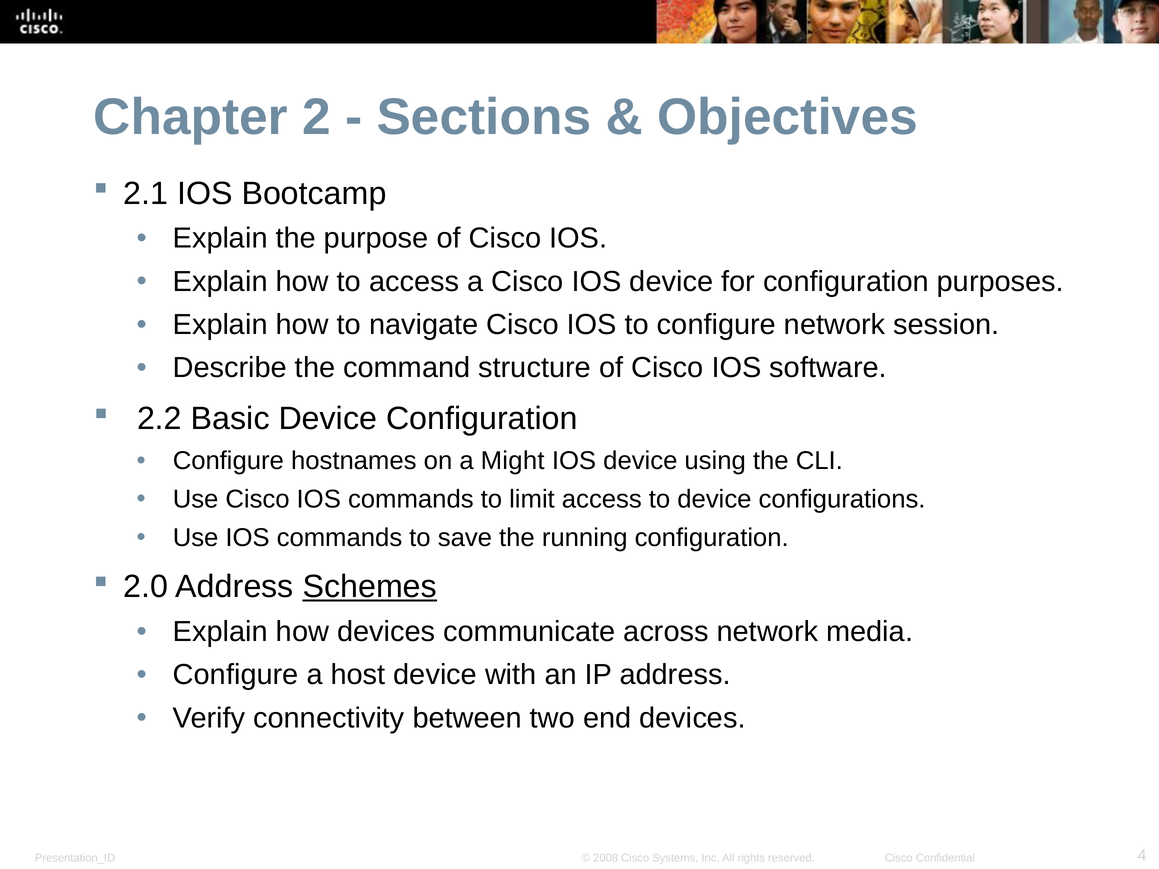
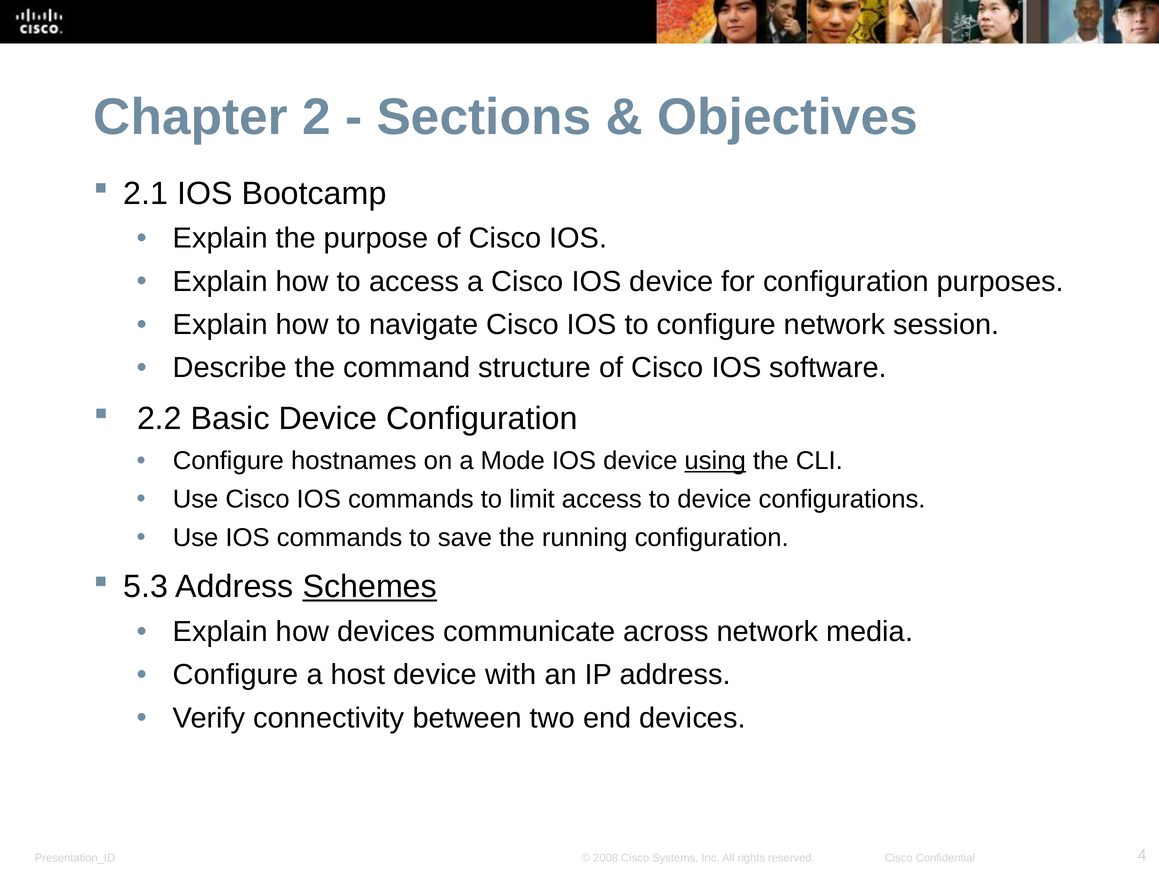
Might: Might -> Mode (513, 461)
using underline: none -> present (715, 461)
2.0: 2.0 -> 5.3 (146, 587)
